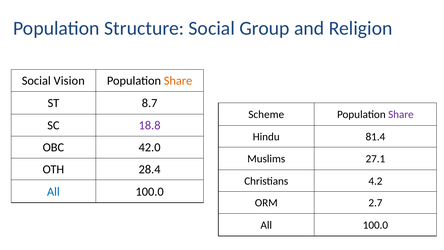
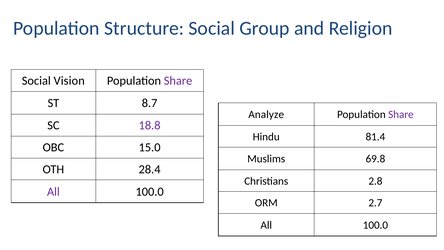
Share colour: orange -> purple (178, 81)
Scheme: Scheme -> Analyze (266, 114)
42.0: 42.0 -> 15.0 (150, 147)
27.1: 27.1 -> 69.8 (375, 159)
4.2: 4.2 -> 2.8 (375, 181)
All colour: blue -> purple (53, 192)
